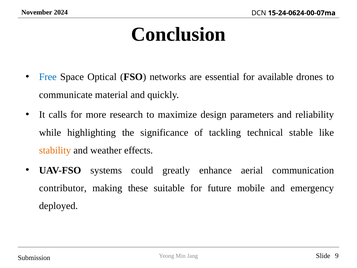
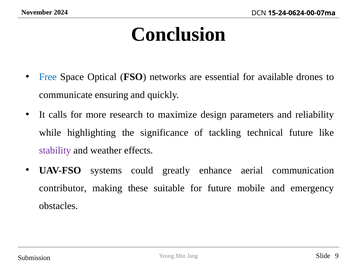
material: material -> ensuring (112, 95)
technical stable: stable -> future (301, 132)
stability colour: orange -> purple (55, 150)
deployed: deployed -> obstacles (58, 206)
